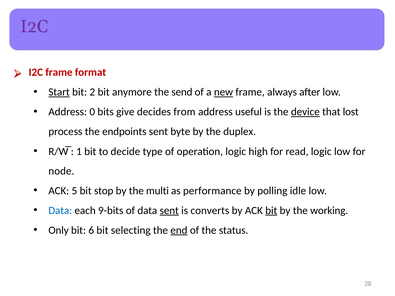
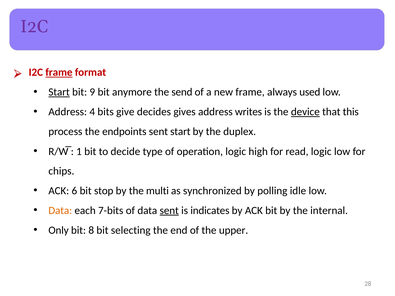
frame underline: none -> present (59, 72)
2: 2 -> 9 (92, 92)
new underline: present -> none (223, 92)
after: after -> used (310, 92)
0: 0 -> 4 (92, 112)
from: from -> gives (185, 112)
useful: useful -> writes (249, 112)
lost: lost -> this (351, 112)
sent byte: byte -> start (180, 132)
node: node -> chips (61, 171)
5: 5 -> 6 (74, 191)
performance: performance -> synchronized (212, 191)
Data colour: blue -> orange (60, 211)
9-bits: 9-bits -> 7-bits (111, 211)
converts: converts -> indicates (210, 211)
bit underline: present -> none (271, 211)
working: working -> internal (329, 211)
6: 6 -> 8 (91, 230)
end underline: present -> none (179, 230)
status: status -> upper (234, 230)
